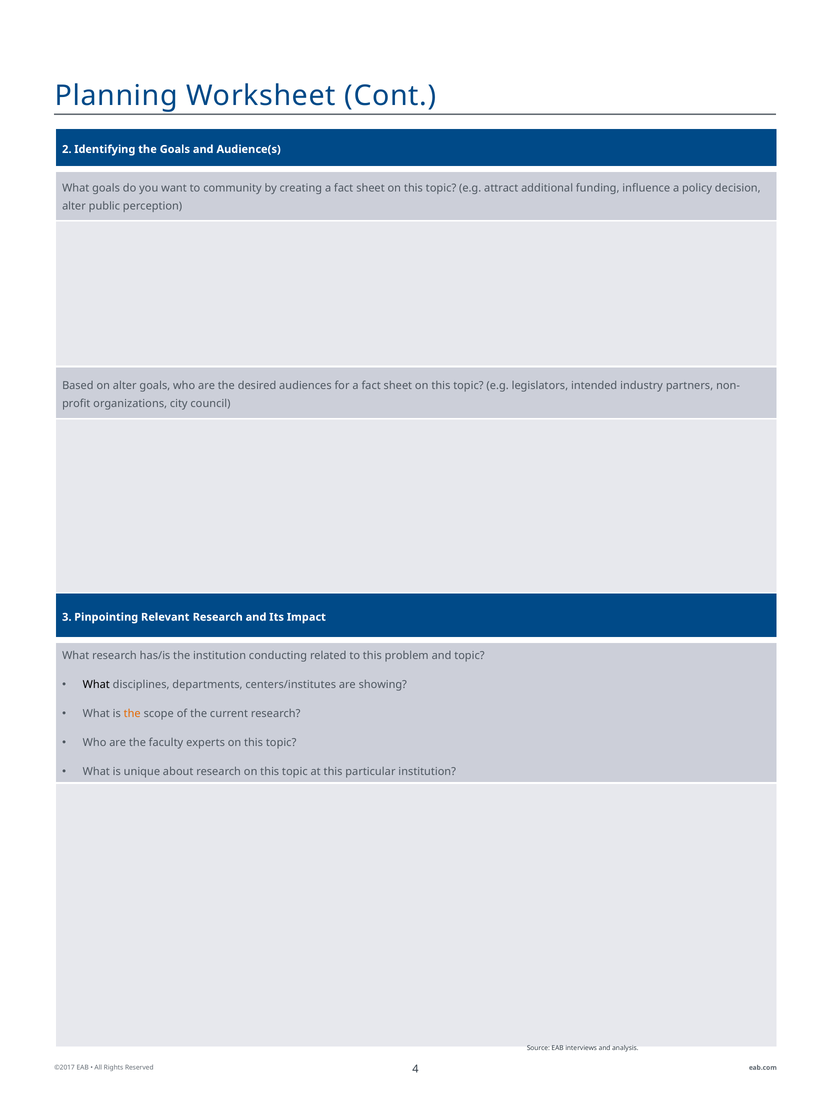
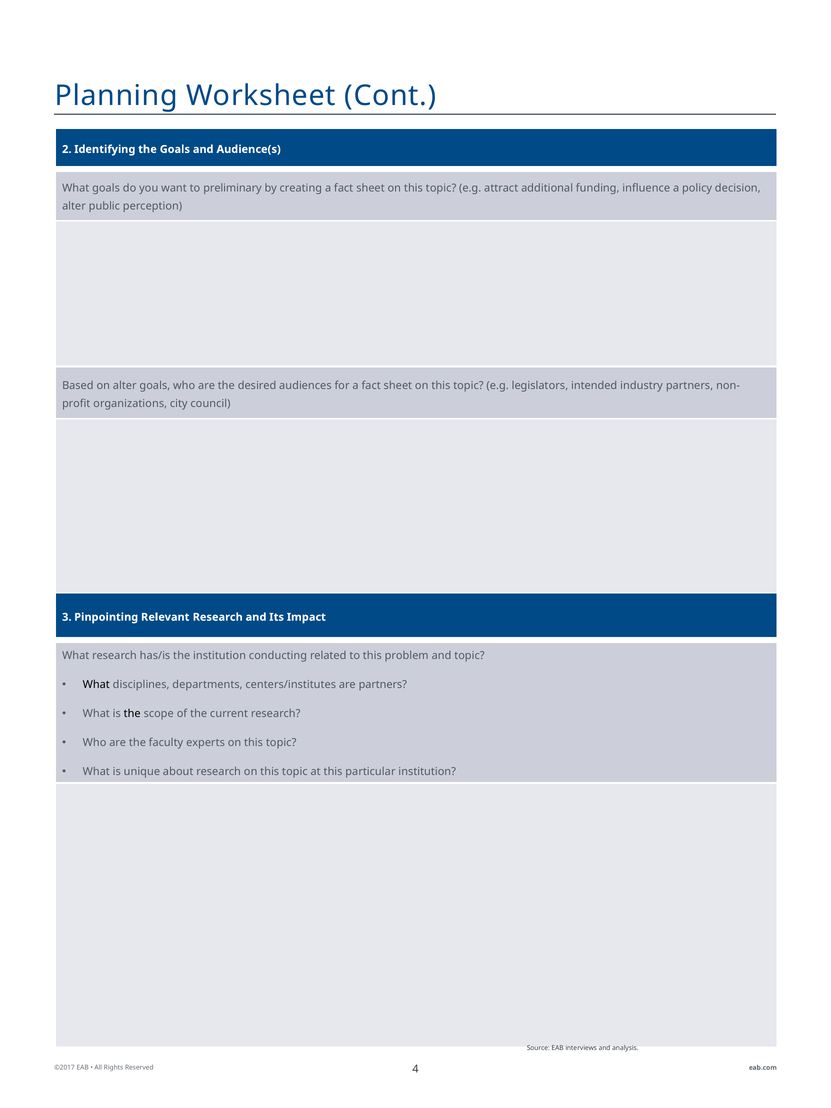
community: community -> preliminary (232, 188)
are showing: showing -> partners (383, 685)
the colour: orange -> black (132, 714)
